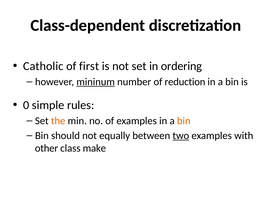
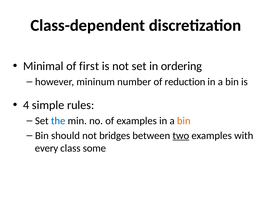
Catholic: Catholic -> Minimal (43, 66)
mininum underline: present -> none (96, 82)
0: 0 -> 4 (26, 105)
the colour: orange -> blue (58, 121)
equally: equally -> bridges (115, 136)
other: other -> every (47, 148)
make: make -> some (94, 148)
